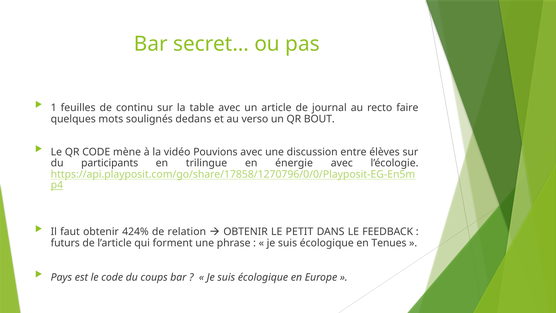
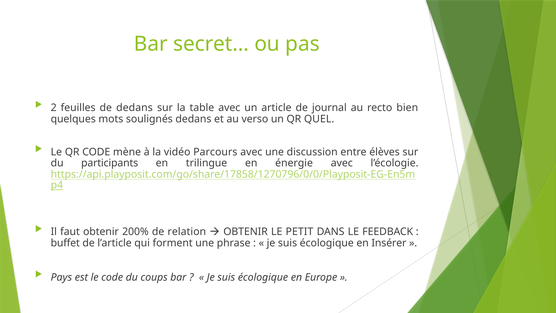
1: 1 -> 2 (54, 108)
de continu: continu -> dedans (134, 108)
faire: faire -> bien (407, 108)
BOUT: BOUT -> QUEL (319, 119)
Pouvions: Pouvions -> Parcours (215, 152)
424%: 424% -> 200% (135, 232)
futurs: futurs -> buffet (65, 243)
Tenues: Tenues -> Insérer (389, 243)
